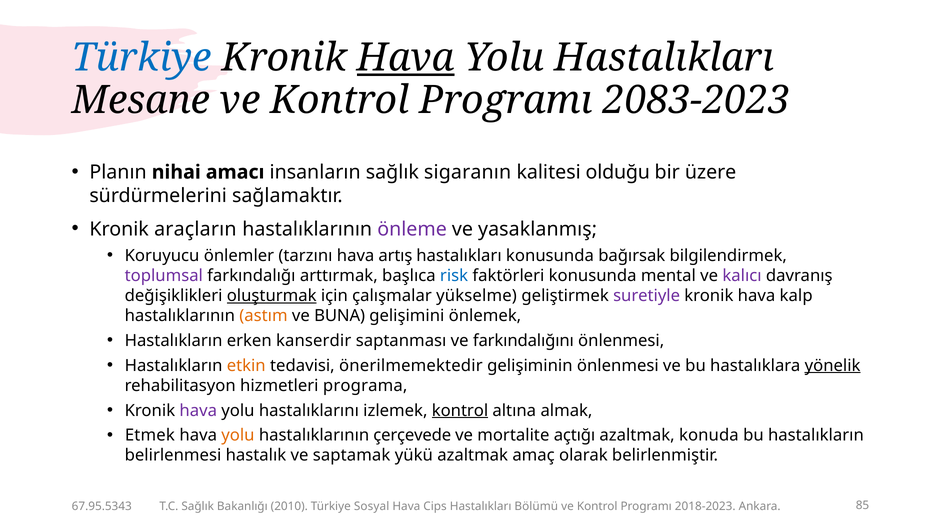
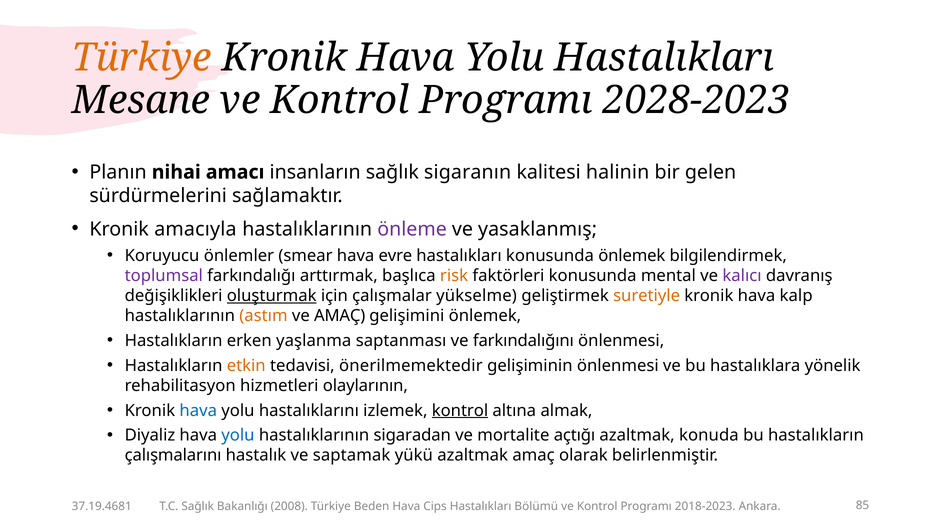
Türkiye colour: blue -> orange (142, 58)
Hava underline: present -> none (406, 58)
2083-2023: 2083-2023 -> 2028-2023 (697, 100)
olduğu: olduğu -> halinin (618, 172)
üzere: üzere -> gelen (711, 172)
araçların: araçların -> amacıyla (195, 229)
tarzını: tarzını -> smear (305, 255)
artış: artış -> evre (395, 255)
konusunda bağırsak: bağırsak -> önlemek (632, 255)
risk colour: blue -> orange (454, 275)
suretiyle colour: purple -> orange (647, 295)
ve BUNA: BUNA -> AMAÇ (340, 315)
kanserdir: kanserdir -> yaşlanma (314, 340)
yönelik underline: present -> none (833, 365)
programa: programa -> olaylarının (365, 385)
hava colour: purple -> blue (198, 410)
Etmek: Etmek -> Diyaliz (150, 435)
yolu colour: orange -> blue (238, 435)
çerçevede: çerçevede -> sigaradan (412, 435)
belirlenmesi: belirlenmesi -> çalışmalarını (173, 455)
67.95.5343: 67.95.5343 -> 37.19.4681 (102, 505)
2010: 2010 -> 2008 (289, 506)
Sosyal: Sosyal -> Beden (372, 506)
